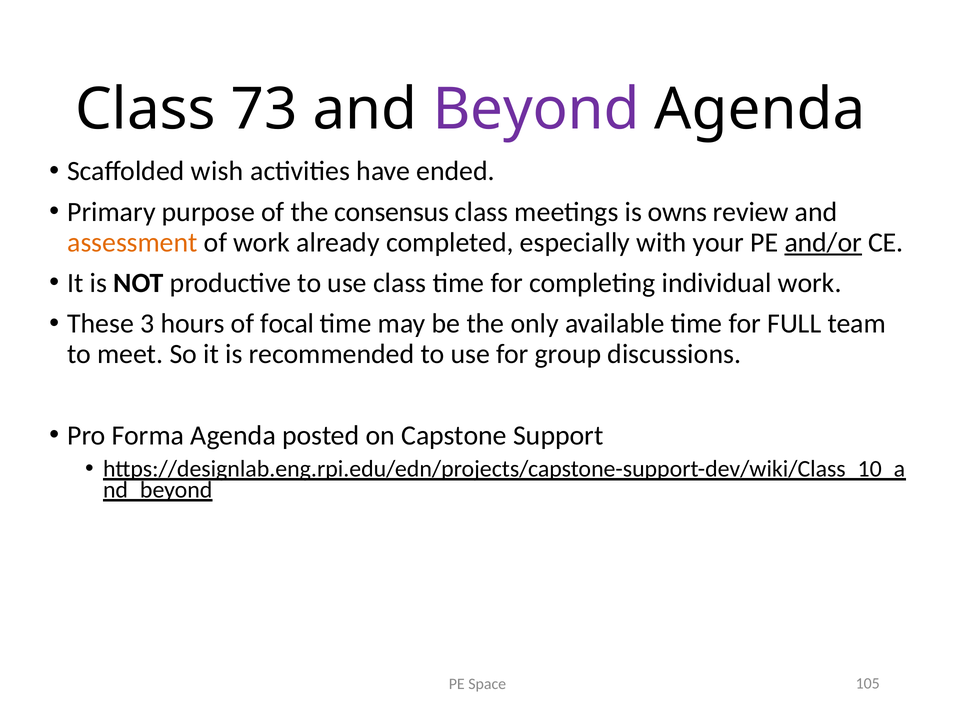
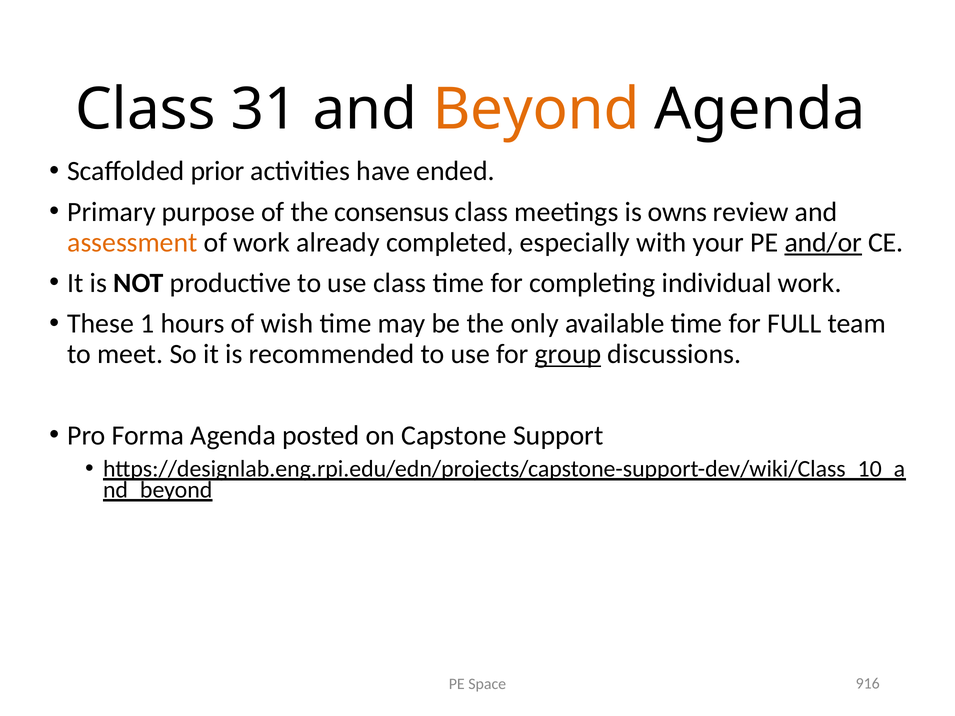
73: 73 -> 31 (264, 110)
Beyond colour: purple -> orange (536, 110)
wish: wish -> prior (218, 171)
3: 3 -> 1 (147, 324)
focal: focal -> wish (287, 324)
group underline: none -> present (568, 354)
105: 105 -> 916 (868, 684)
